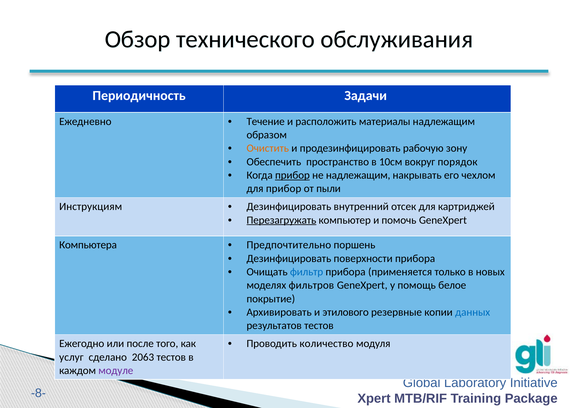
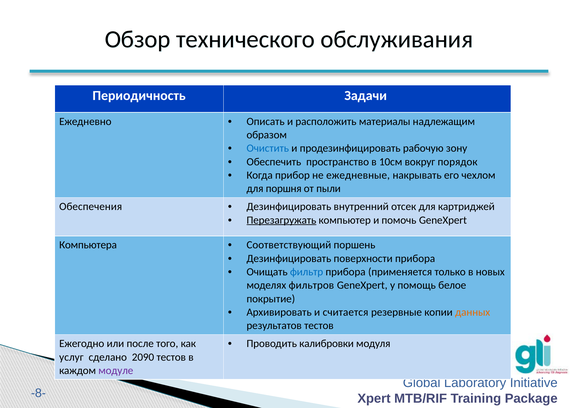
Течение: Течение -> Описать (266, 121)
Очистить colour: orange -> blue (268, 148)
прибор underline: present -> none (292, 175)
не надлежащим: надлежащим -> ежедневные (358, 175)
для прибор: прибор -> поршня (284, 189)
Инструкциям: Инструкциям -> Обеспечения (91, 207)
Предпочтительно: Предпочтительно -> Соответствующий (289, 245)
этилового: этилового -> считается (345, 312)
данных colour: blue -> orange (473, 312)
количество: количество -> калибровки (327, 344)
2063: 2063 -> 2090 (143, 357)
